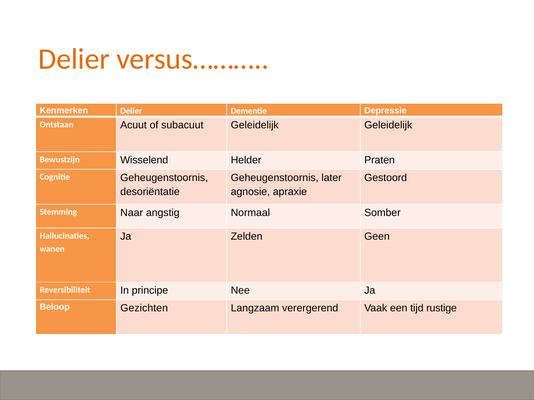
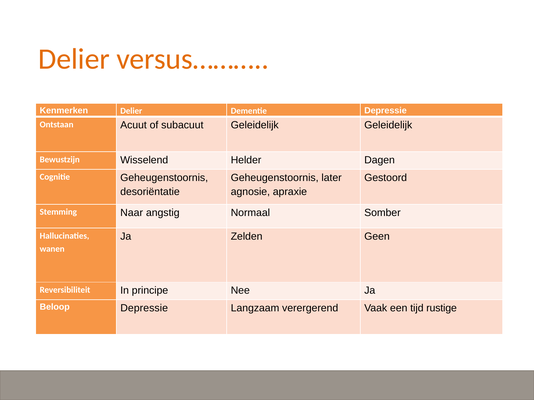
Praten: Praten -> Dagen (380, 160)
Beloop Gezichten: Gezichten -> Depressie (144, 308)
